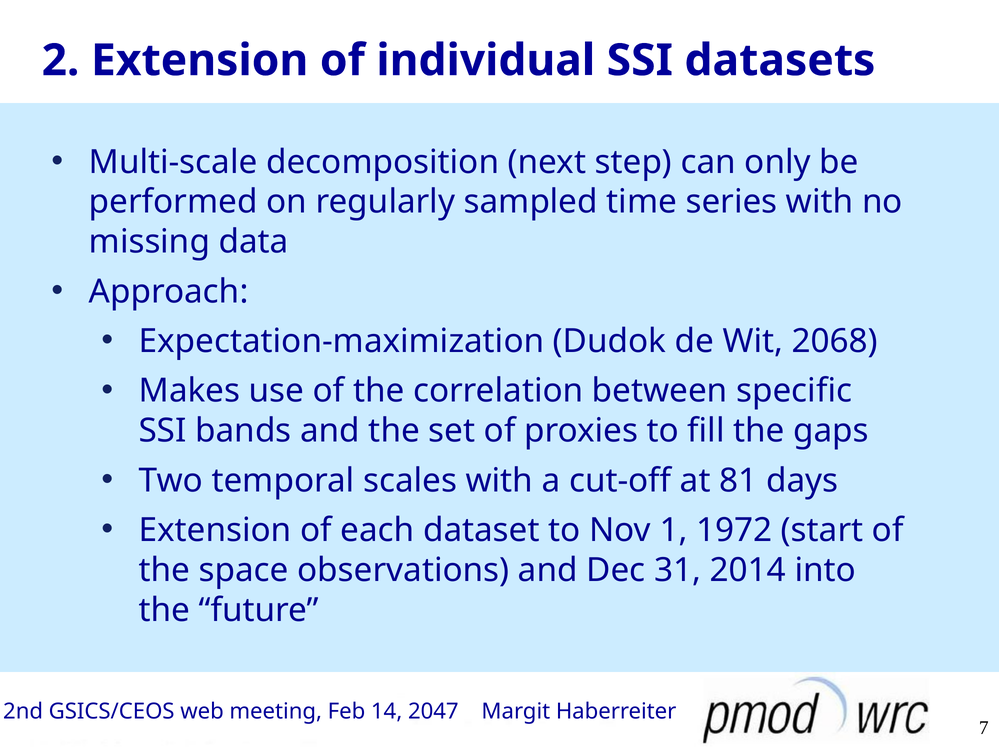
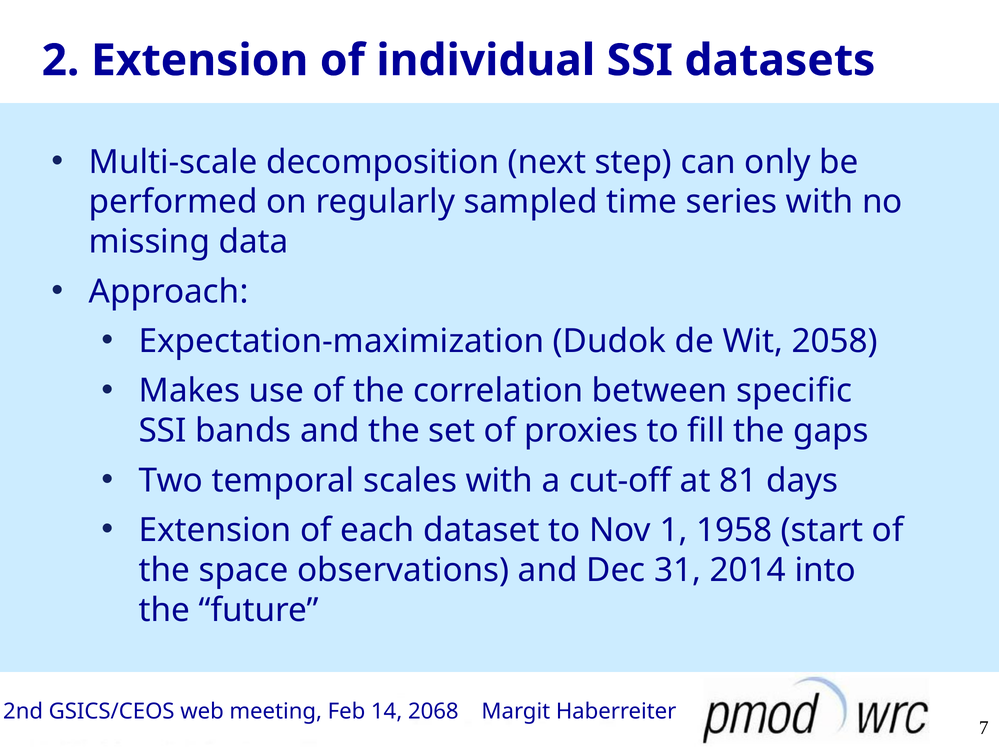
2068: 2068 -> 2058 (835, 341)
1972: 1972 -> 1958 (734, 530)
2047: 2047 -> 2068 (433, 712)
